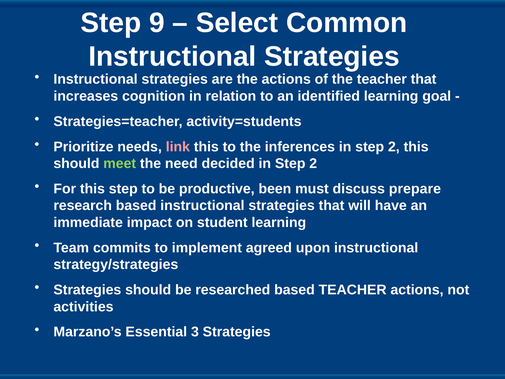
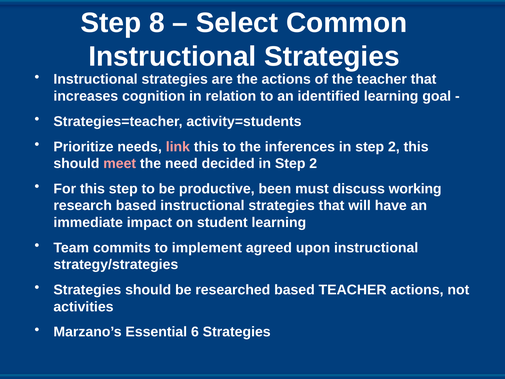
9: 9 -> 8 (157, 23)
meet colour: light green -> pink (120, 163)
prepare: prepare -> working (415, 189)
3: 3 -> 6 (195, 332)
